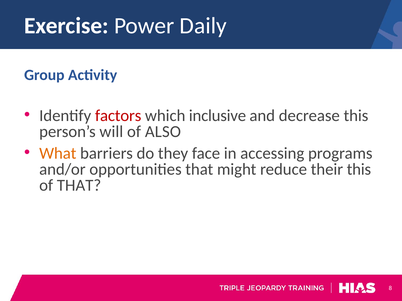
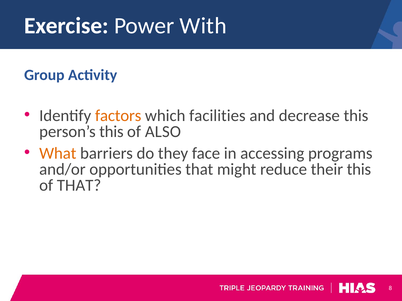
Daily: Daily -> With (203, 26)
factors colour: red -> orange (118, 116)
inclusive: inclusive -> facilities (217, 116)
person’s will: will -> this (111, 132)
